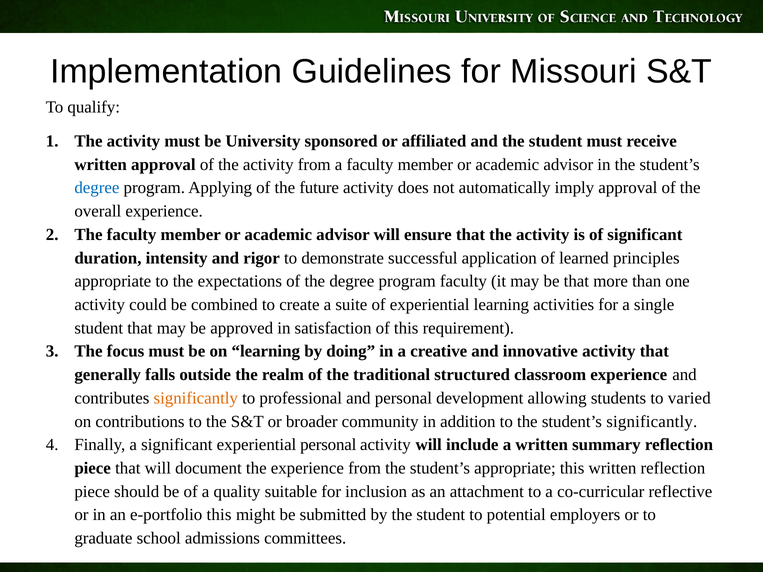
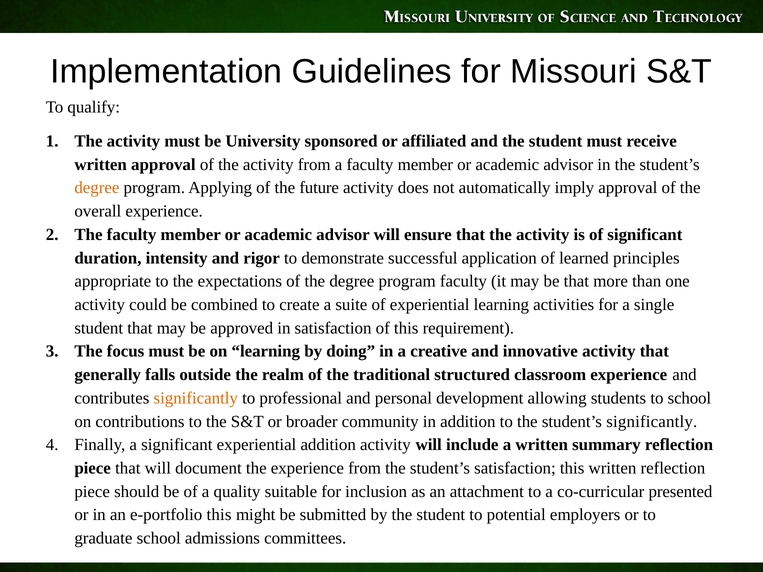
degree colour: blue -> orange (97, 188)
to varied: varied -> school (689, 398)
experiential personal: personal -> addition (328, 445)
student’s appropriate: appropriate -> satisfaction (515, 468)
reflective: reflective -> presented (680, 492)
